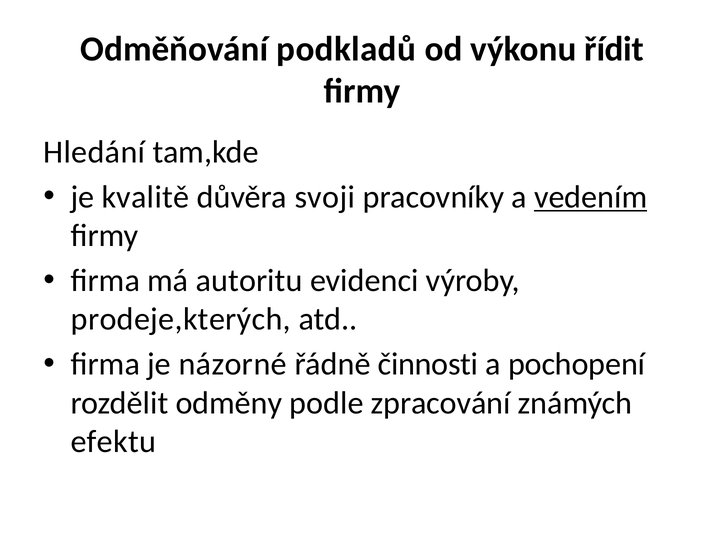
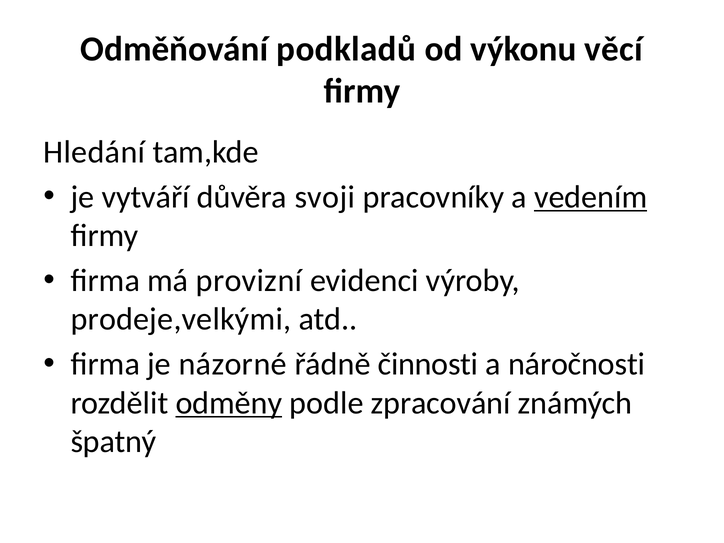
řídit: řídit -> věcí (614, 49)
kvalitě: kvalitě -> vytváří (146, 197)
autoritu: autoritu -> provizní (249, 281)
prodeje,kterých: prodeje,kterých -> prodeje,velkými (181, 319)
pochopení: pochopení -> náročnosti (577, 364)
odměny underline: none -> present (229, 403)
efektu: efektu -> špatný (114, 442)
